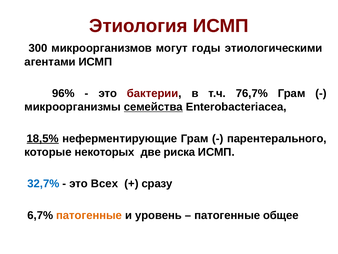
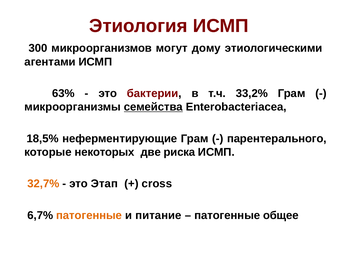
годы: годы -> дому (206, 48)
96%: 96% -> 63% (63, 93)
76,7%: 76,7% -> 33,2% (252, 93)
18,5% underline: present -> none (43, 138)
32,7% colour: blue -> orange (43, 183)
Всех: Всех -> Этап (104, 183)
сразу: сразу -> cross (157, 183)
уровень: уровень -> питание (158, 215)
